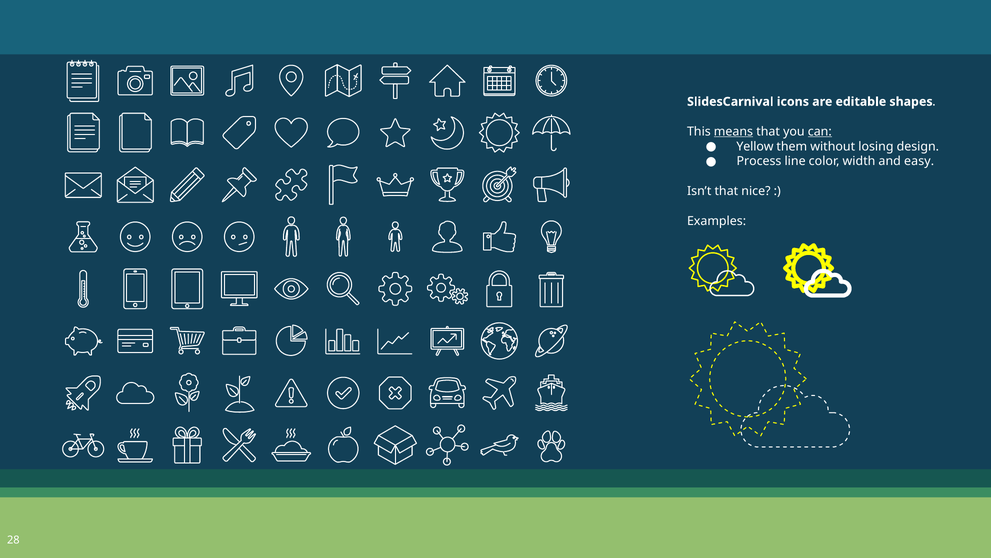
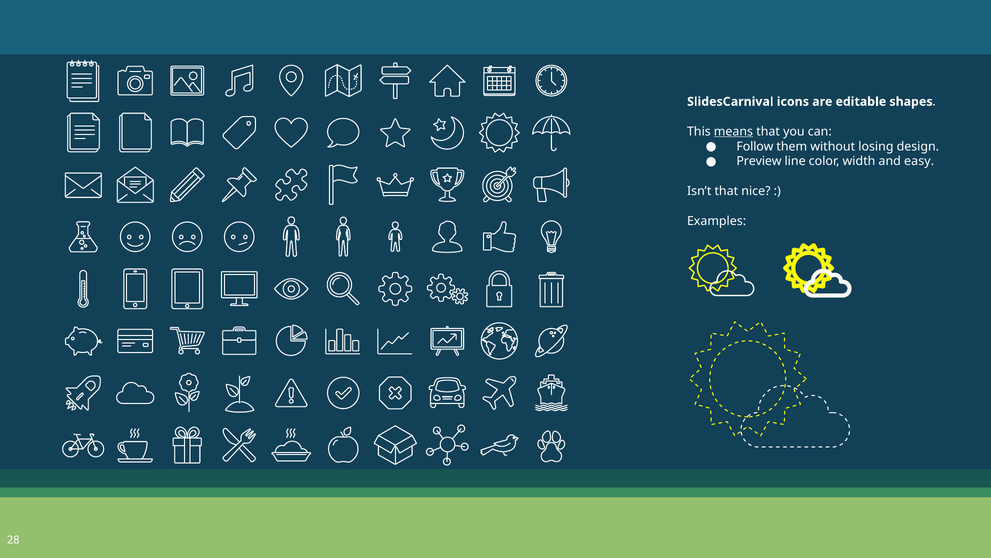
can underline: present -> none (820, 131)
Yellow: Yellow -> Follow (755, 146)
Process: Process -> Preview (759, 161)
